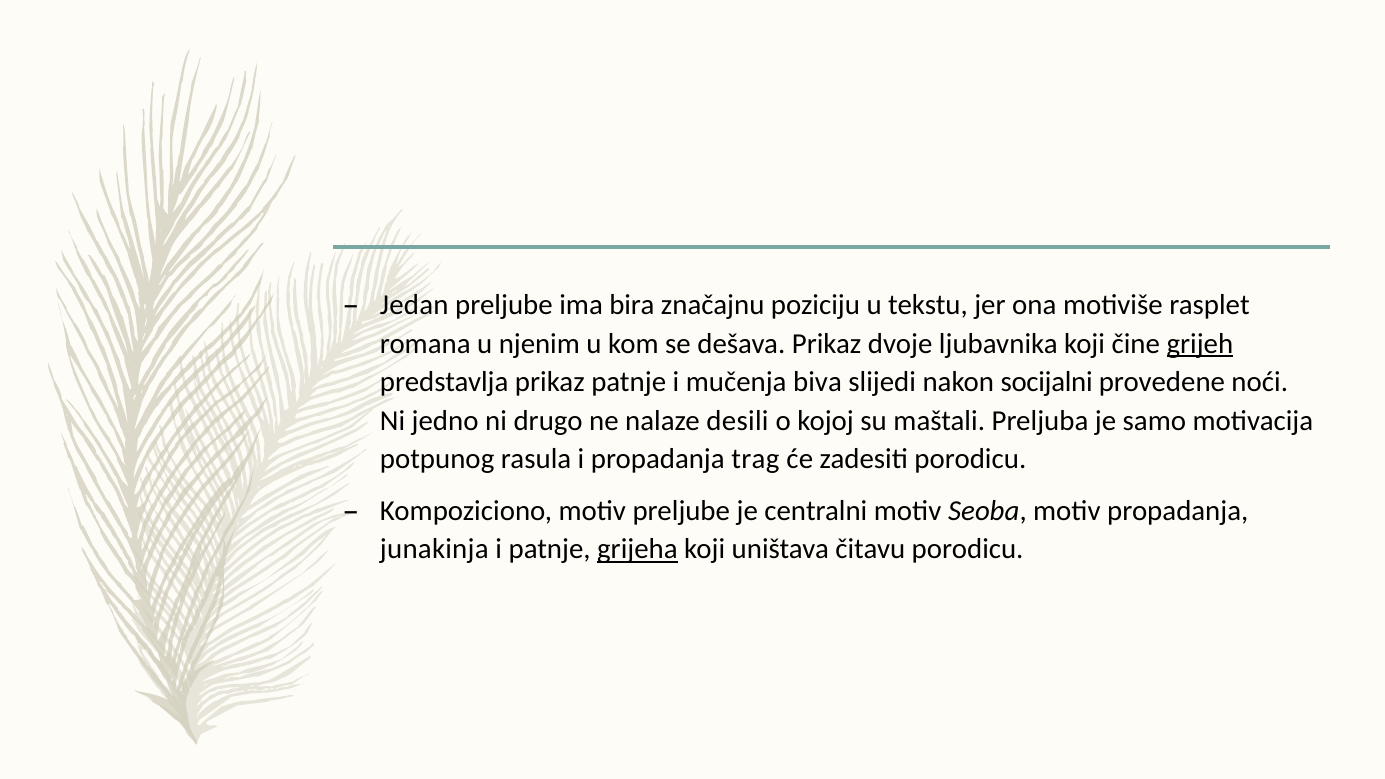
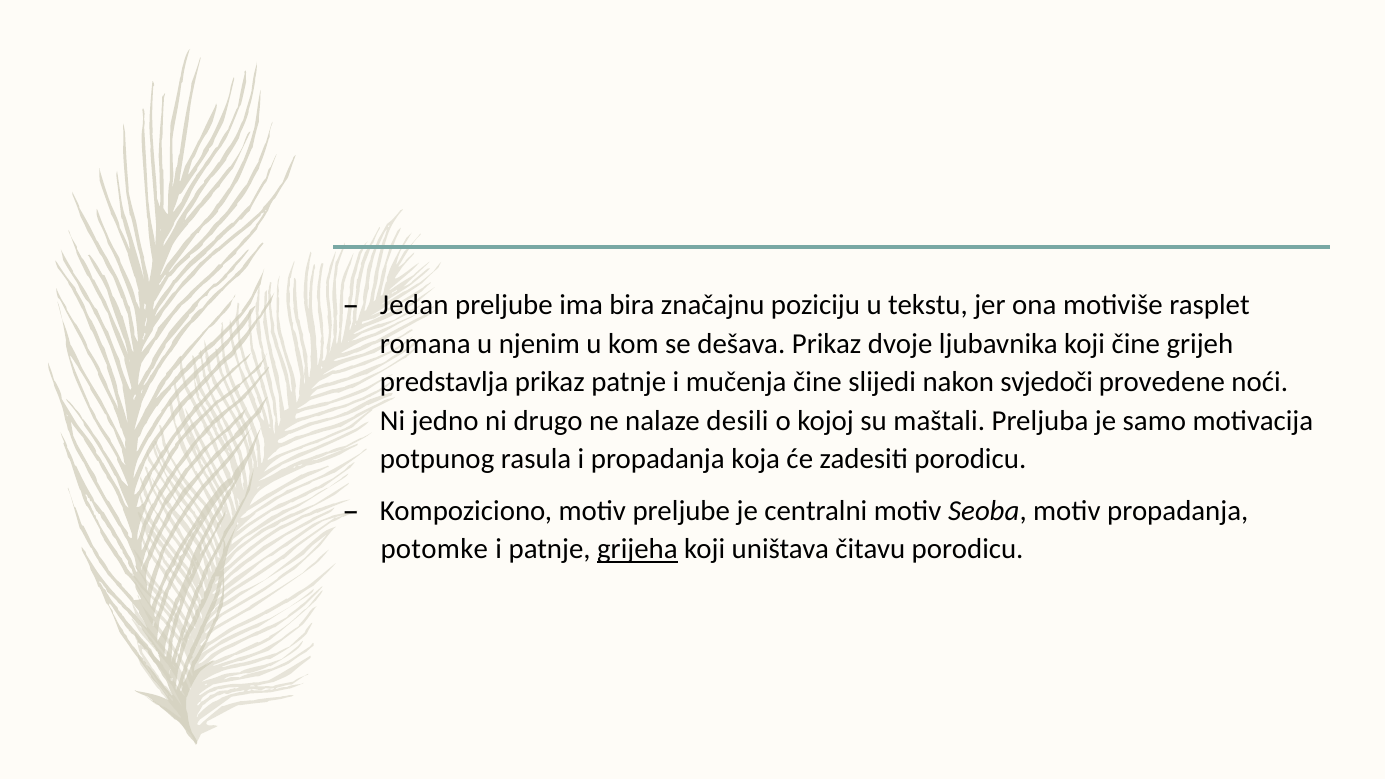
grijeh underline: present -> none (1200, 344)
mučenja biva: biva -> čine (817, 382)
socijalni: socijalni -> svjedoči (1047, 382)
trag: trag -> koja (756, 459)
junakinja: junakinja -> potomke (434, 549)
